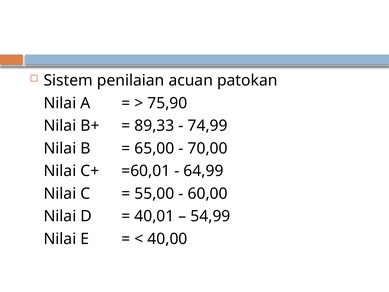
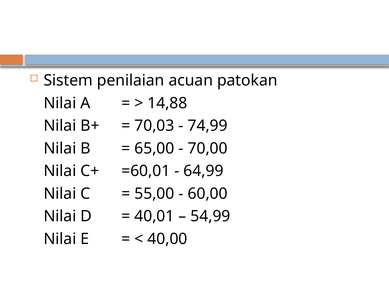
75,90: 75,90 -> 14,88 (167, 103)
89,33: 89,33 -> 70,03 (154, 126)
